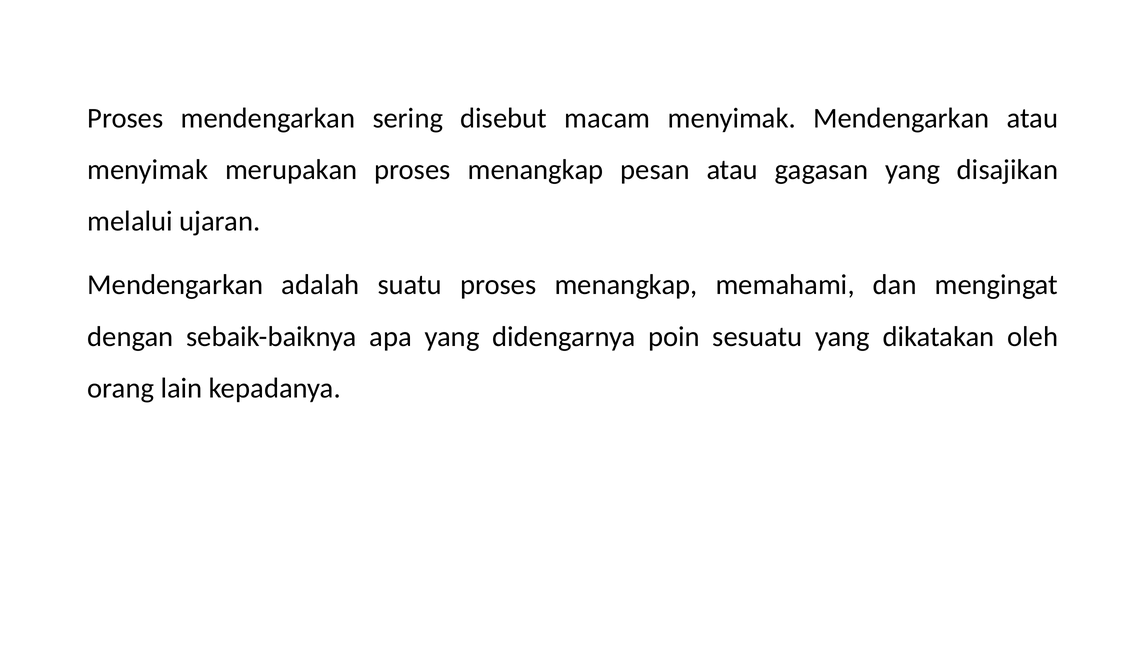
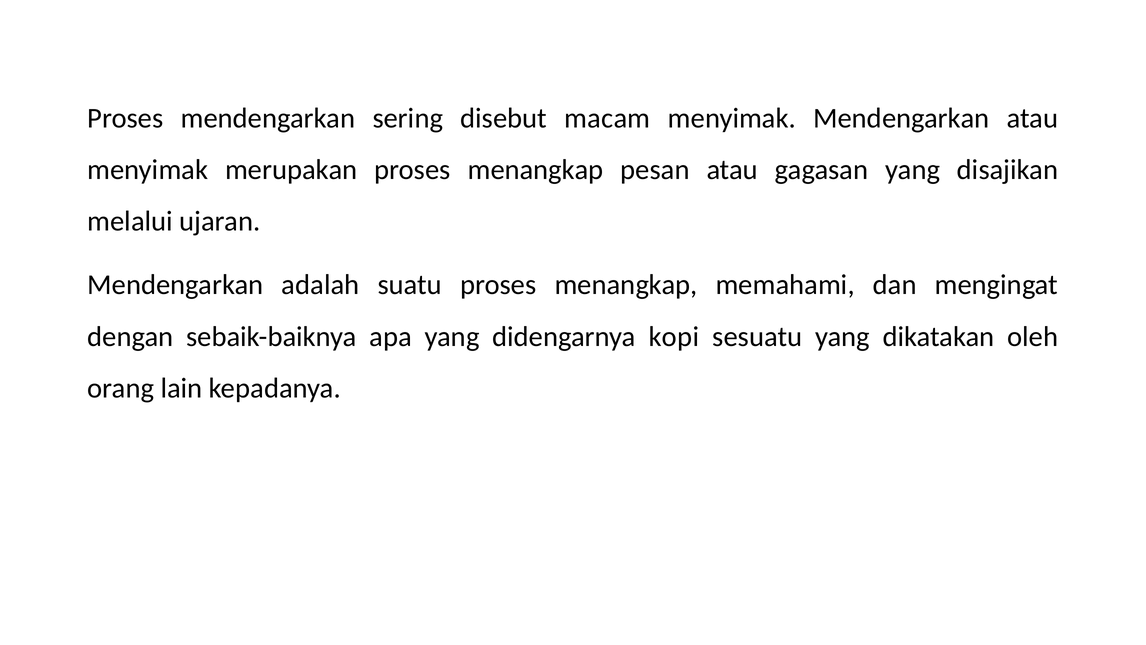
poin: poin -> kopi (674, 336)
